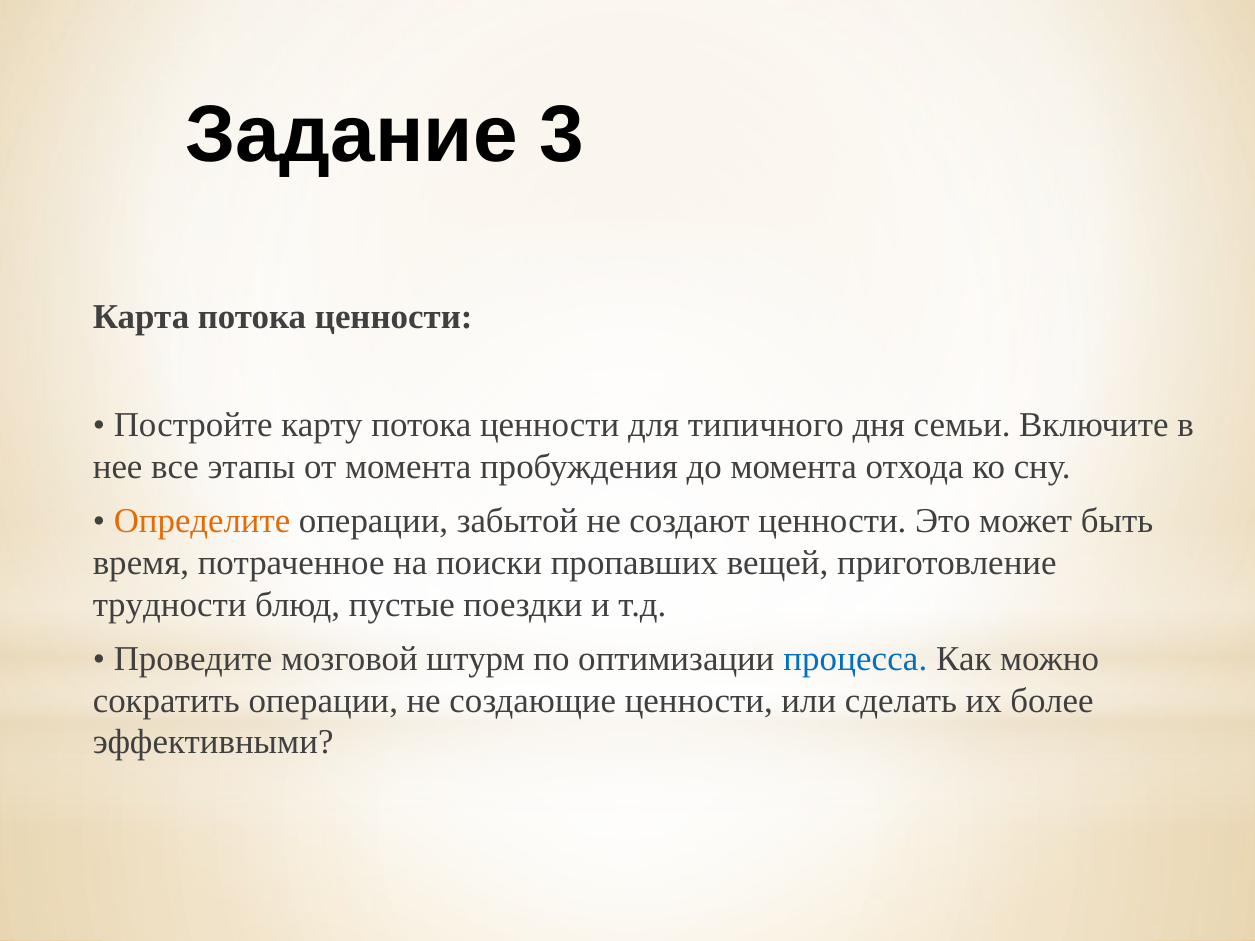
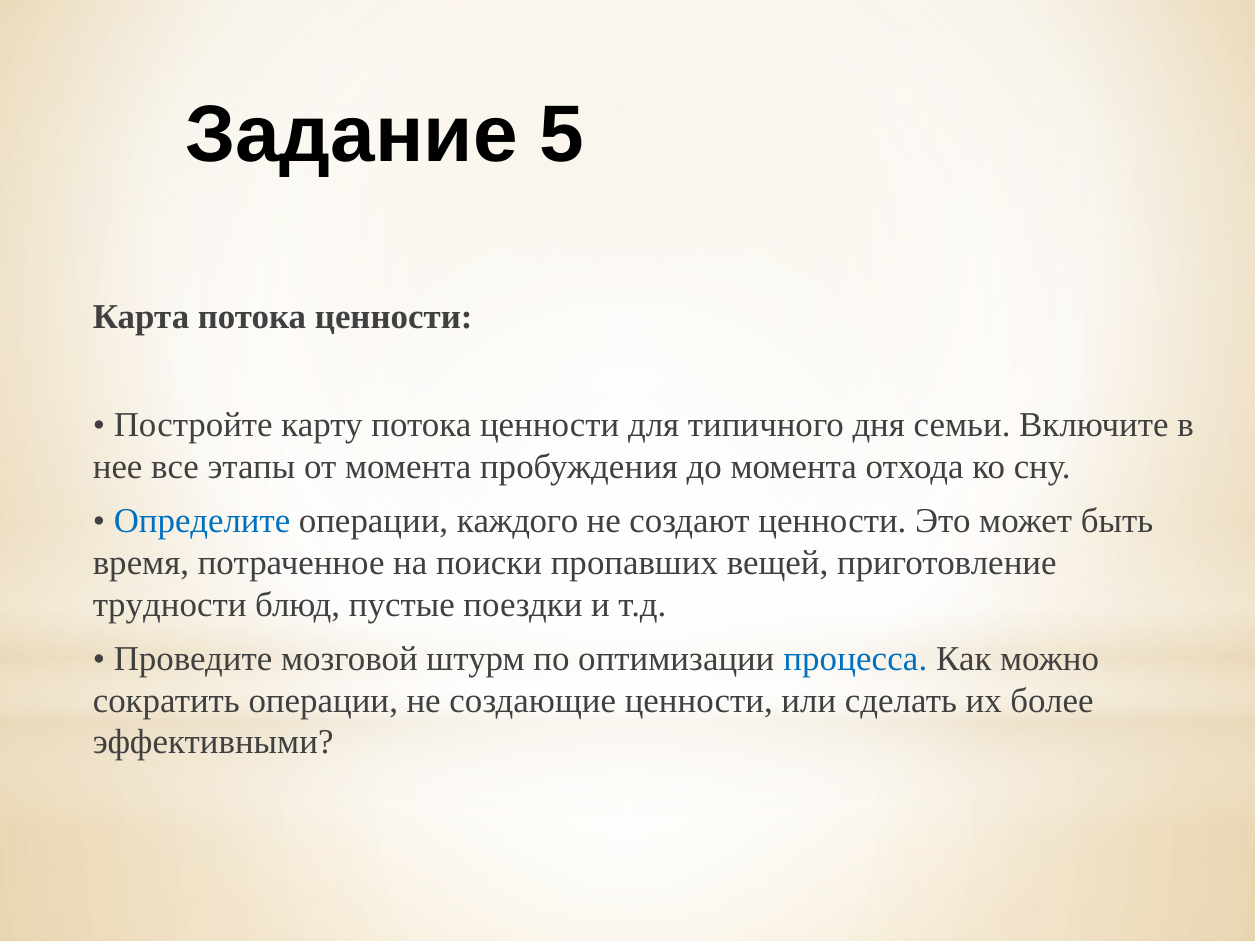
3: 3 -> 5 (562, 135)
Определите colour: orange -> blue (202, 521)
забытой: забытой -> каждого (518, 521)
